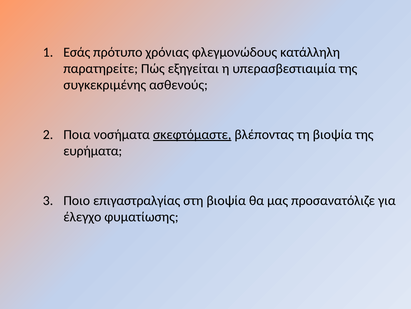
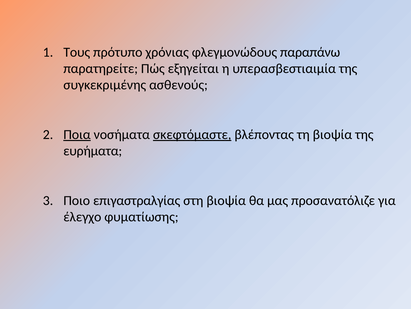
Εσάς: Εσάς -> Τους (77, 52)
κατάλληλη: κατάλληλη -> παραπάνω (310, 52)
Ποια underline: none -> present (77, 134)
